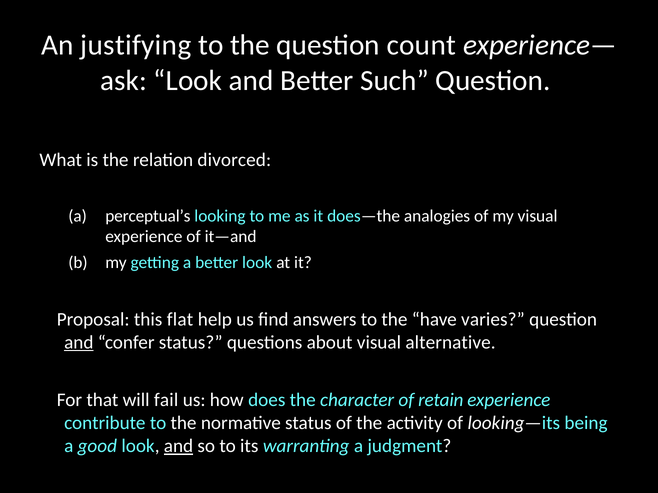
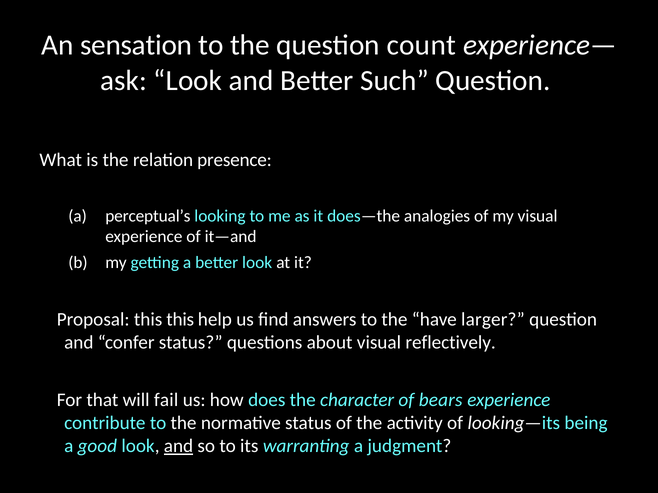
justifying: justifying -> sensation (136, 45)
divorced: divorced -> presence (234, 160)
this flat: flat -> this (180, 320)
varies: varies -> larger (493, 320)
and underline: present -> none (79, 343)
alternative: alternative -> reflectively (451, 343)
retain: retain -> bears (441, 400)
